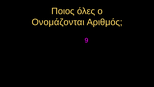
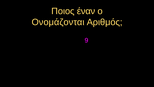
όλες: όλες -> έναν (86, 11)
